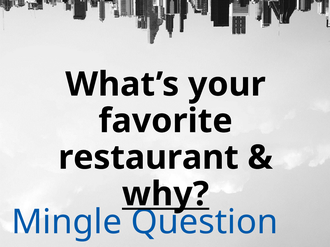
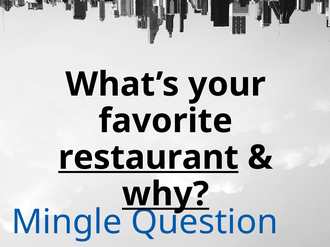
restaurant underline: none -> present (148, 158)
